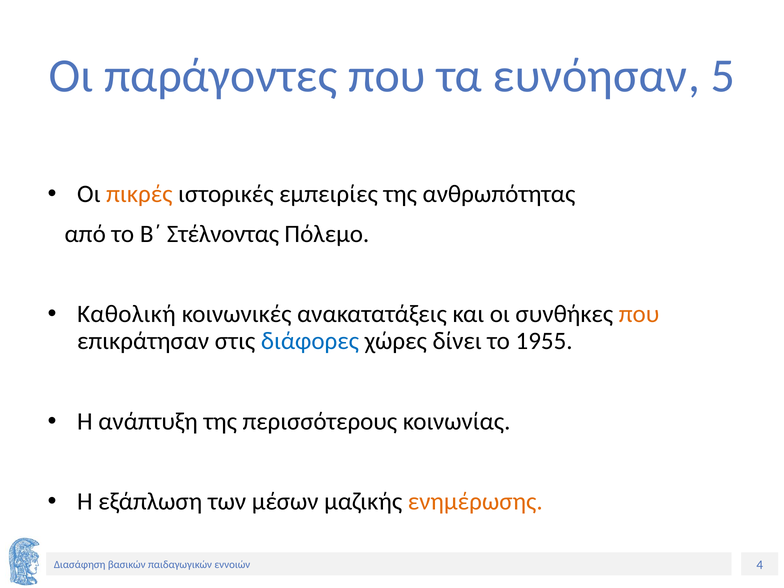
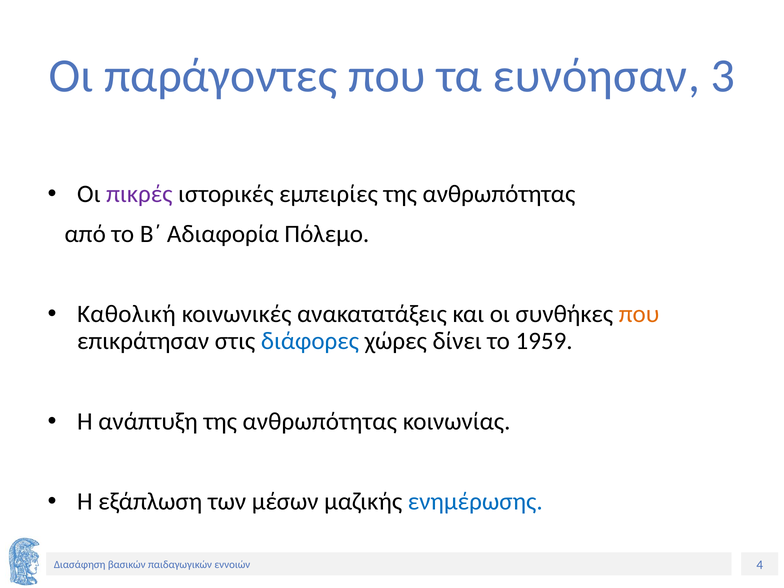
5: 5 -> 3 (723, 76)
πικρές colour: orange -> purple (139, 194)
Στέλνοντας: Στέλνοντας -> Αδιαφορία (223, 234)
1955: 1955 -> 1959 (544, 341)
ανάπτυξη της περισσότερους: περισσότερους -> ανθρωπότητας (320, 421)
ενημέρωσης colour: orange -> blue (475, 501)
